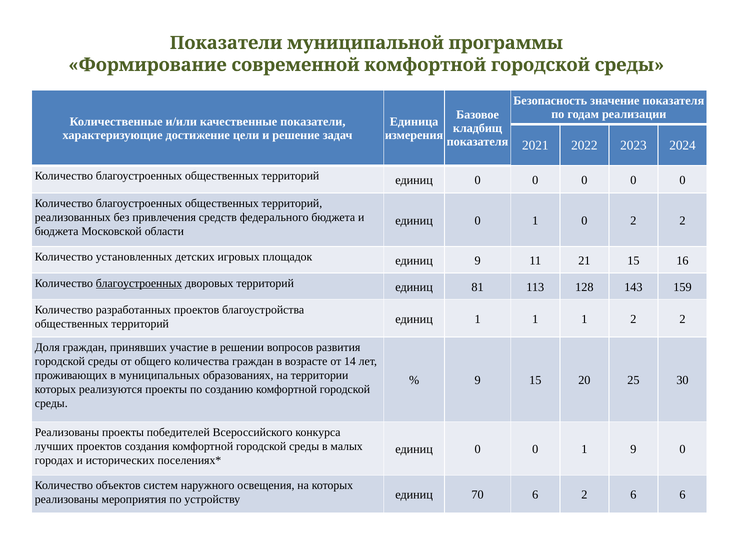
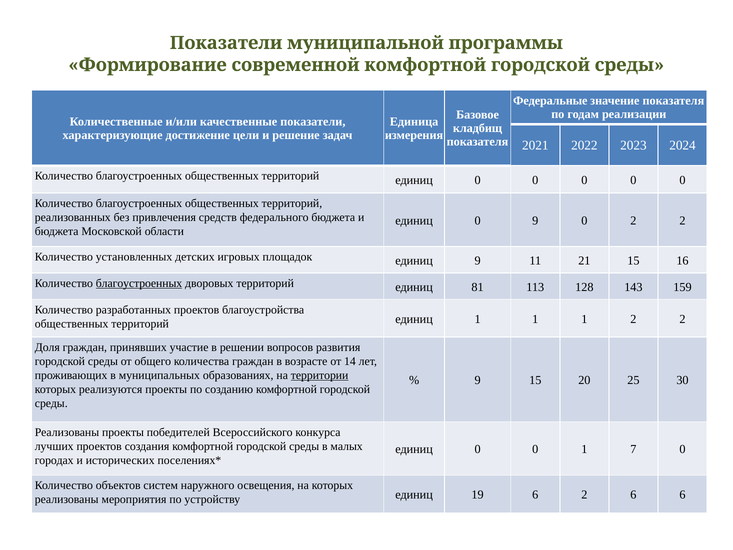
Безопасность: Безопасность -> Федеральные (550, 101)
единиц 0 1: 1 -> 9 (535, 221)
территории underline: none -> present (320, 375)
1 9: 9 -> 7 (633, 449)
70: 70 -> 19 (478, 495)
